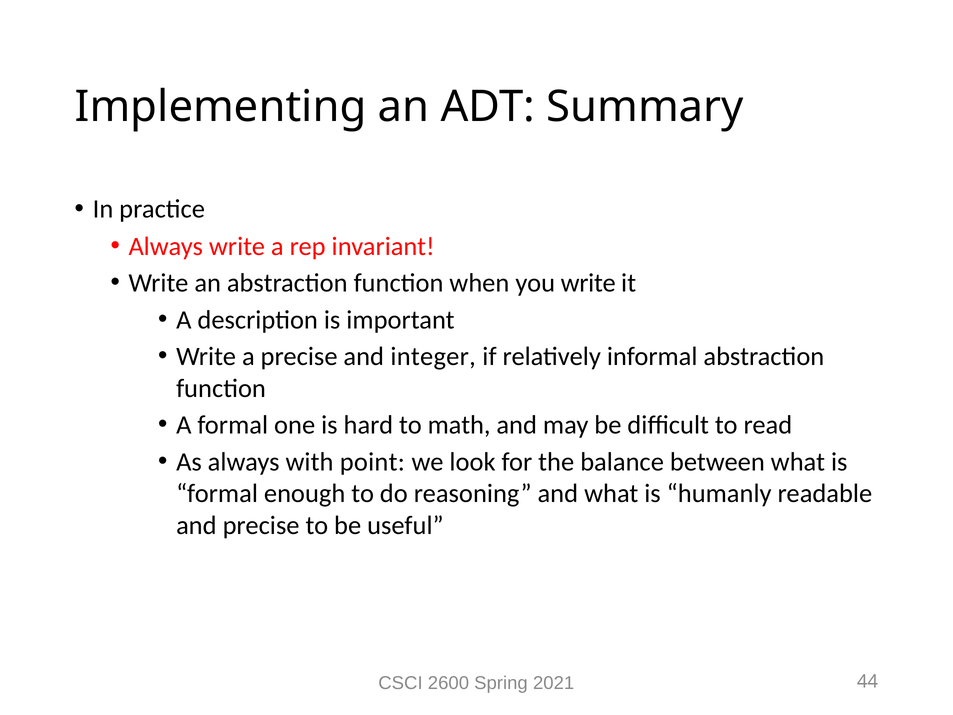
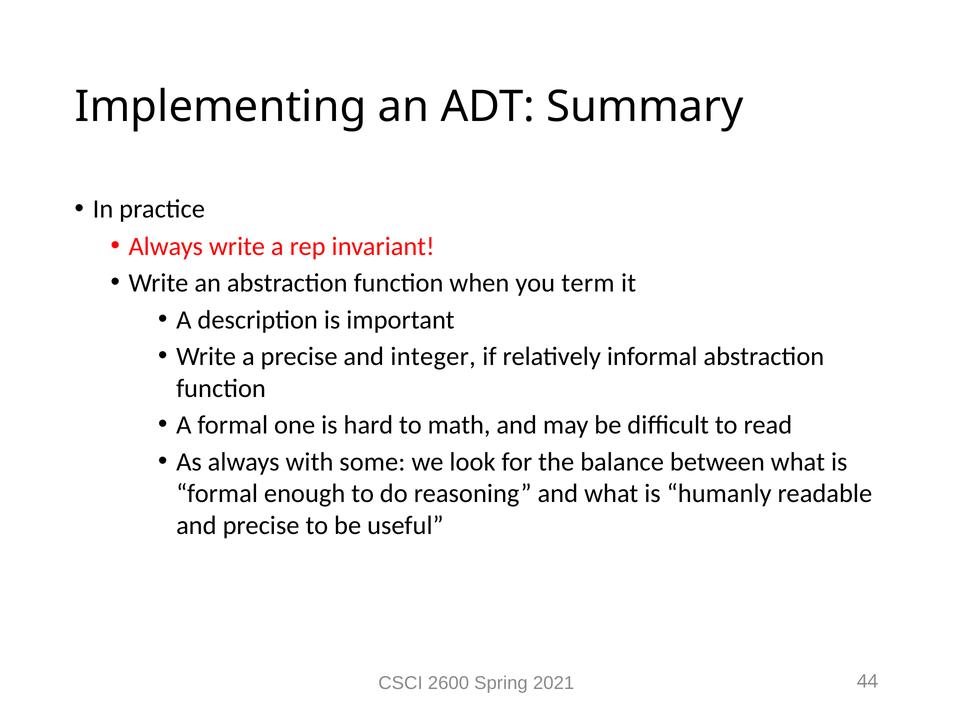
you write: write -> term (588, 283)
point: point -> some (372, 462)
